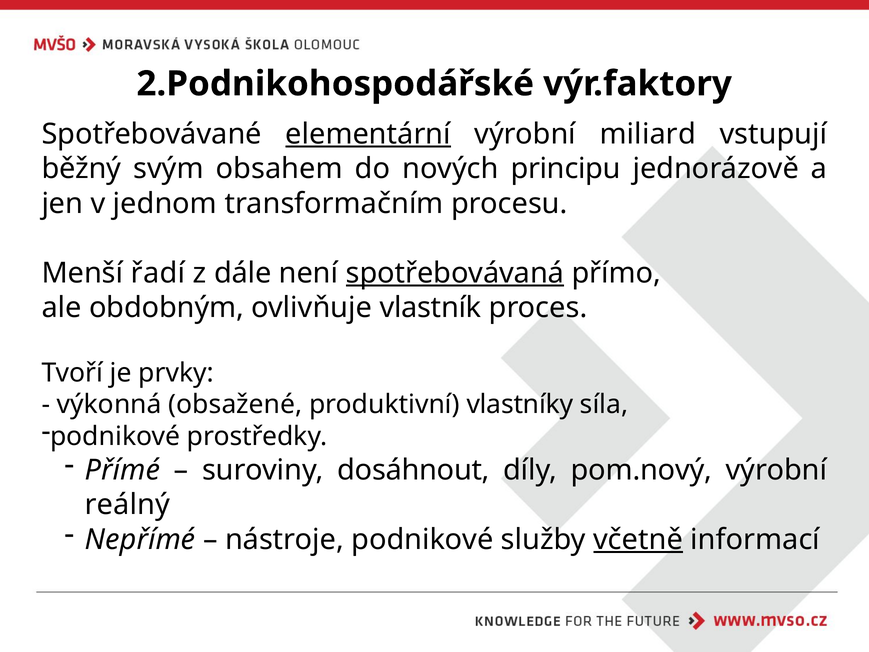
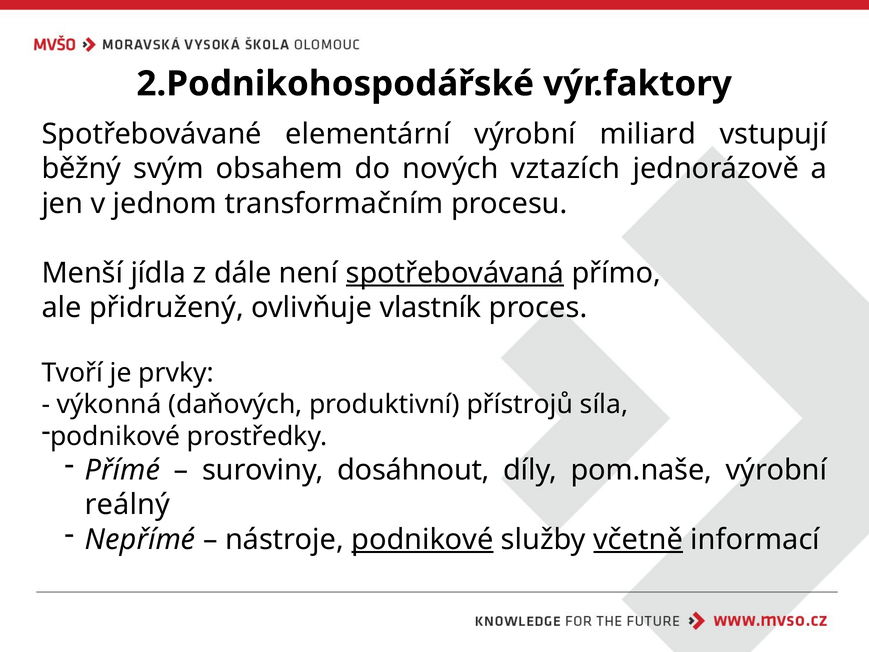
elementární underline: present -> none (368, 134)
principu: principu -> vztazích (565, 169)
řadí: řadí -> jídla (158, 273)
obdobným: obdobným -> přidružený (166, 308)
obsažené: obsažené -> daňových (235, 405)
vlastníky: vlastníky -> přístrojů (520, 405)
pom.nový: pom.nový -> pom.naše (641, 470)
podnikové underline: none -> present (422, 539)
